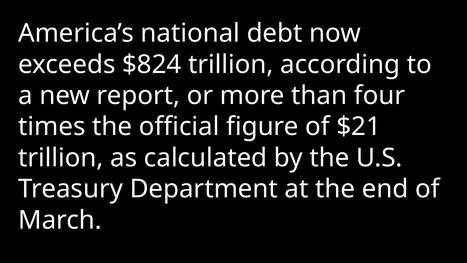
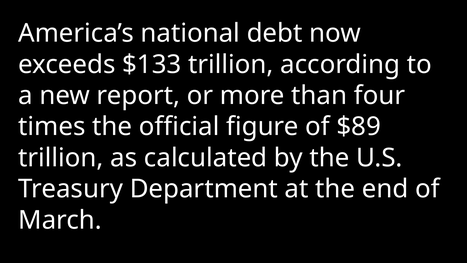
$824: $824 -> $133 (152, 64)
$21: $21 -> $89 (359, 127)
